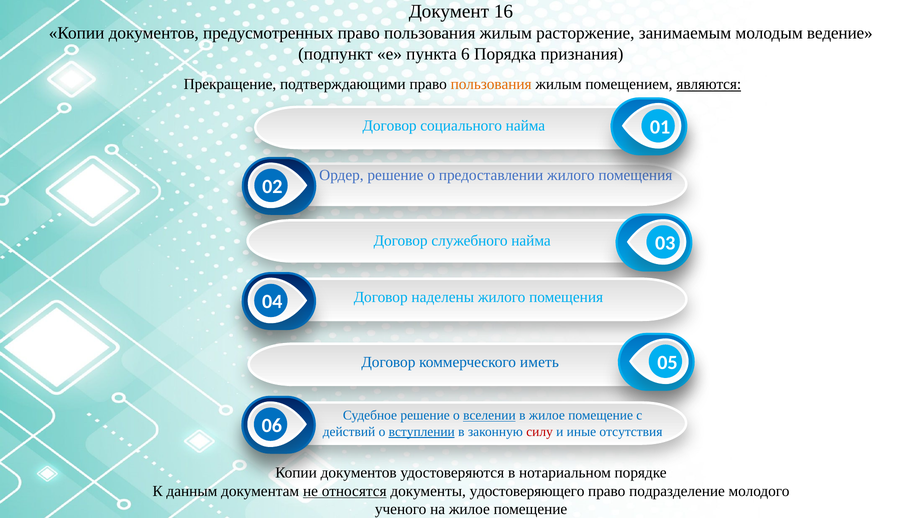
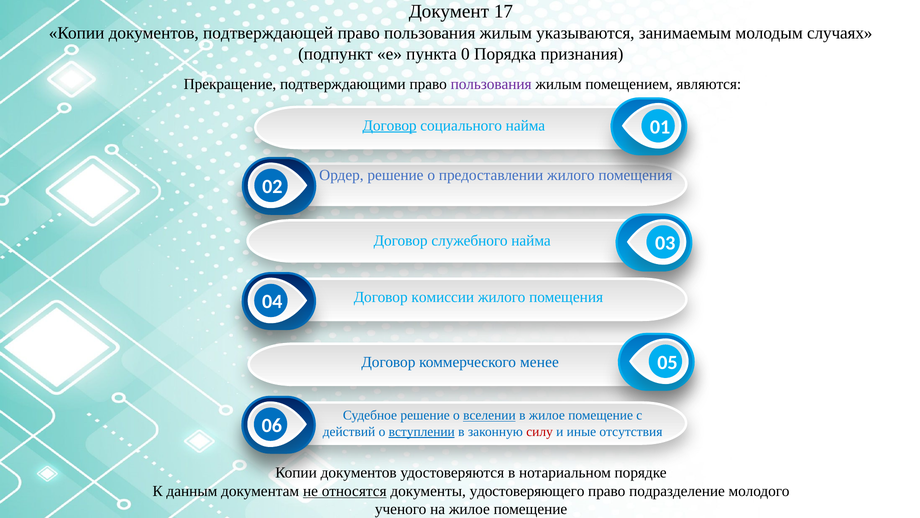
16: 16 -> 17 (503, 11)
предусмотренных: предусмотренных -> подтверждающей (268, 33)
расторжение: расторжение -> указываются (585, 33)
ведение: ведение -> случаях (840, 33)
6: 6 -> 0 (465, 54)
пользования colour: orange -> purple (491, 84)
являются underline: present -> none (709, 84)
Договор underline: none -> present (390, 125)
наделены: наделены -> комиссии (443, 297)
иметь: иметь -> менее (539, 362)
